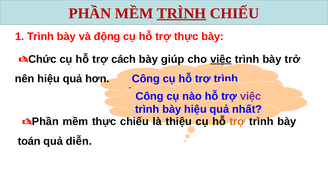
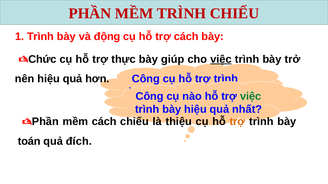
TRÌNH underline: present -> none (181, 13)
trợ thực: thực -> cách (186, 37)
cách: cách -> thực (124, 59)
việc colour: purple -> green (251, 97)
mềm thực: thực -> cách (104, 122)
diễn: diễn -> đích (79, 142)
